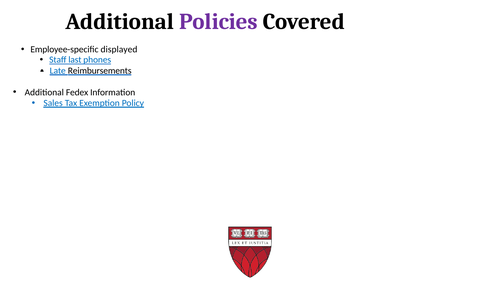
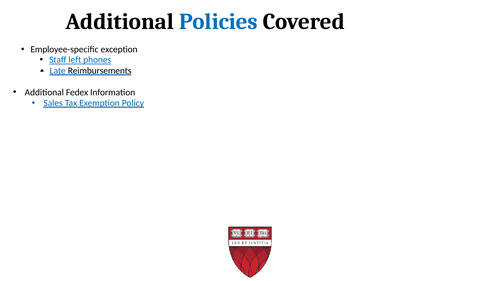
Policies colour: purple -> blue (218, 22)
displayed: displayed -> exception (119, 50)
last: last -> left (75, 60)
